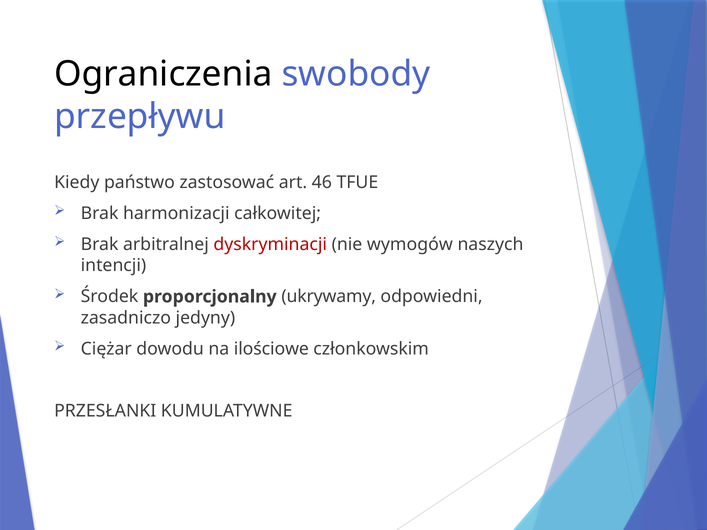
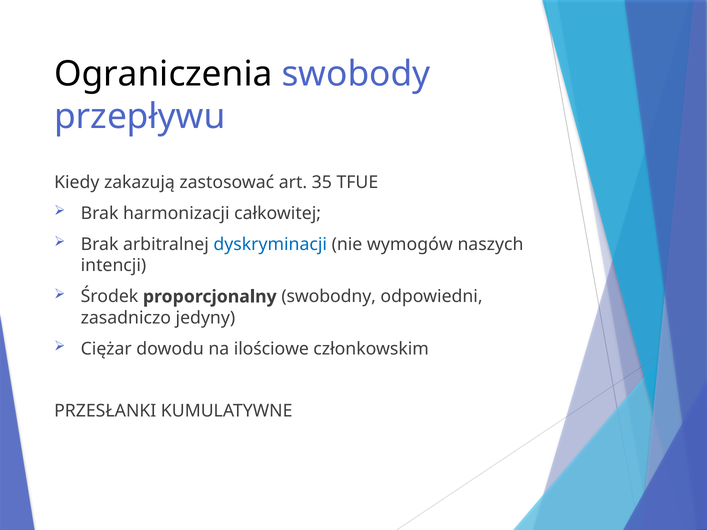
państwo: państwo -> zakazują (139, 182)
46: 46 -> 35 (322, 182)
dyskryminacji colour: red -> blue (270, 245)
ukrywamy: ukrywamy -> swobodny (329, 297)
